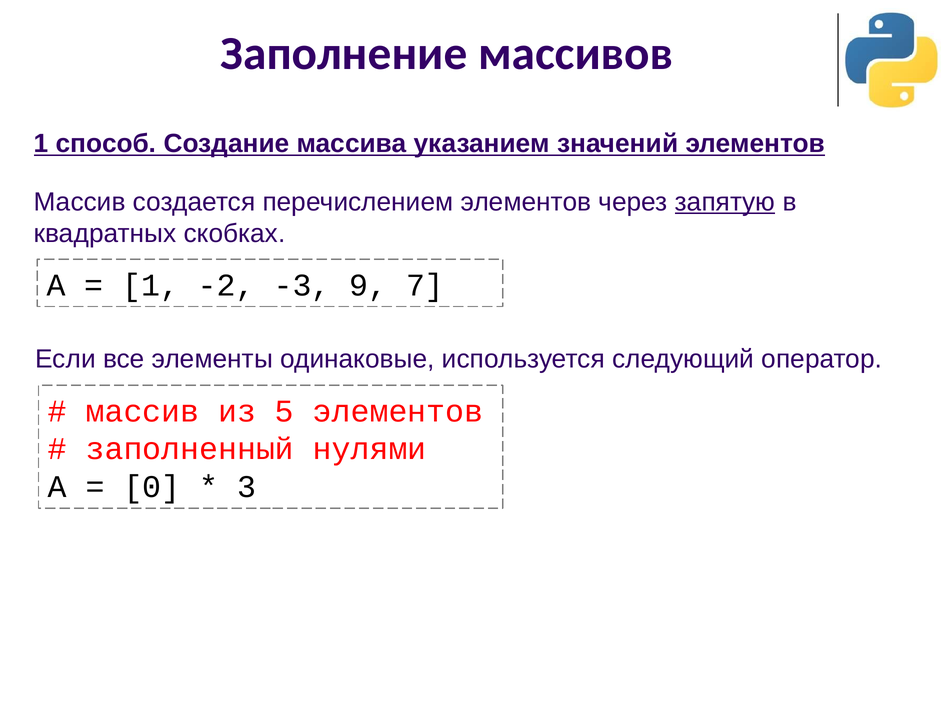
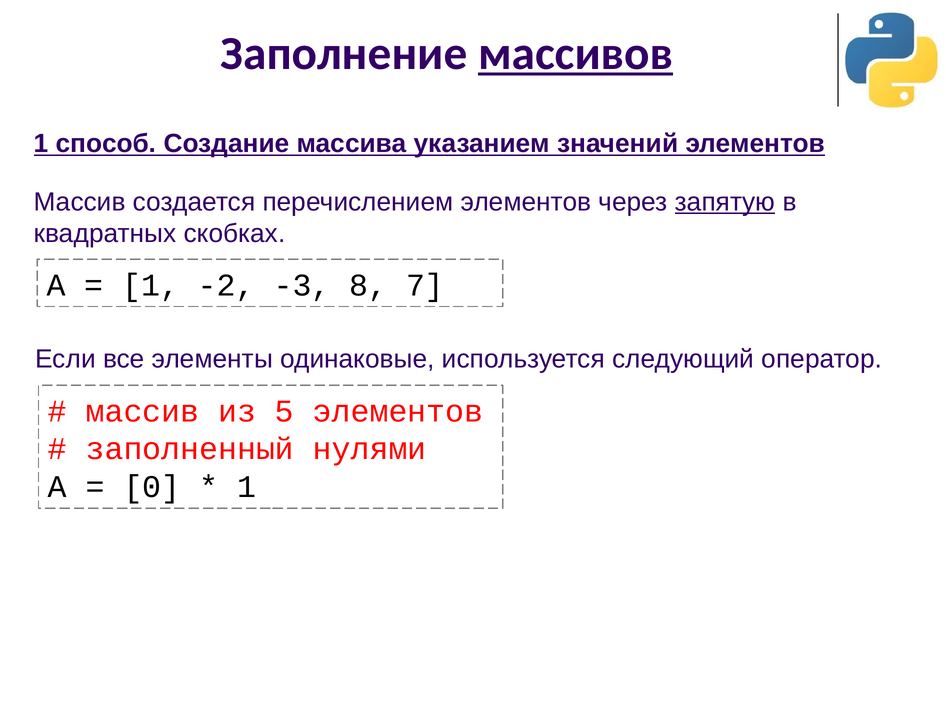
массивов underline: none -> present (576, 54)
9: 9 -> 8 (368, 285)
3: 3 -> 1 (247, 487)
